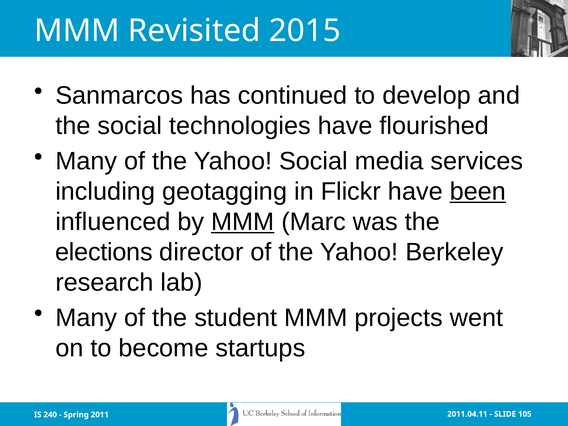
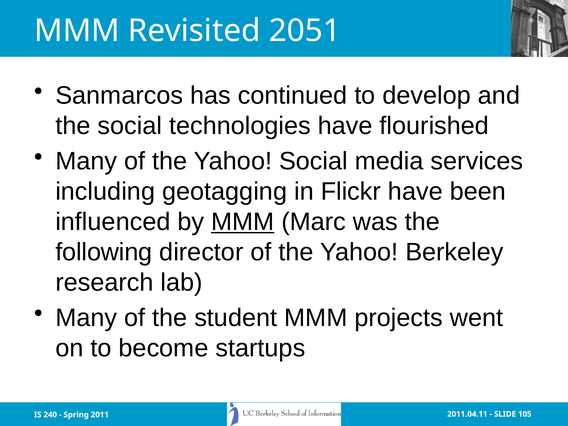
2015: 2015 -> 2051 (305, 31)
been underline: present -> none (478, 191)
elections: elections -> following (104, 252)
